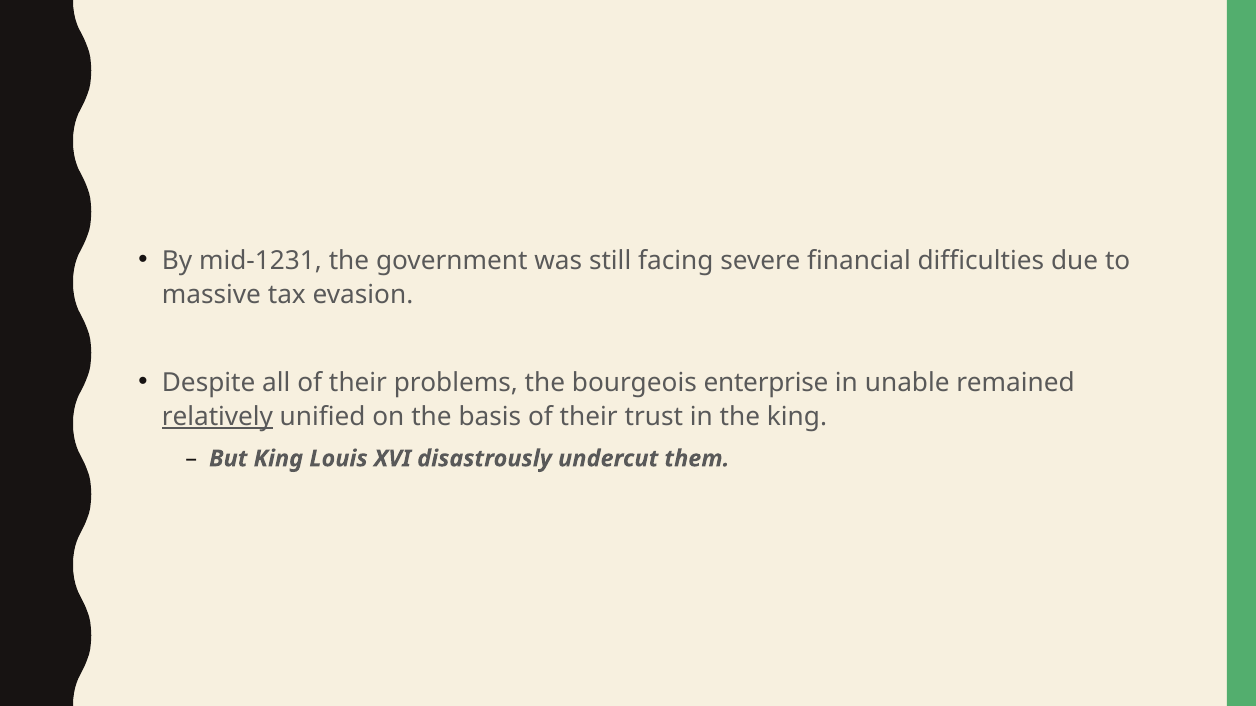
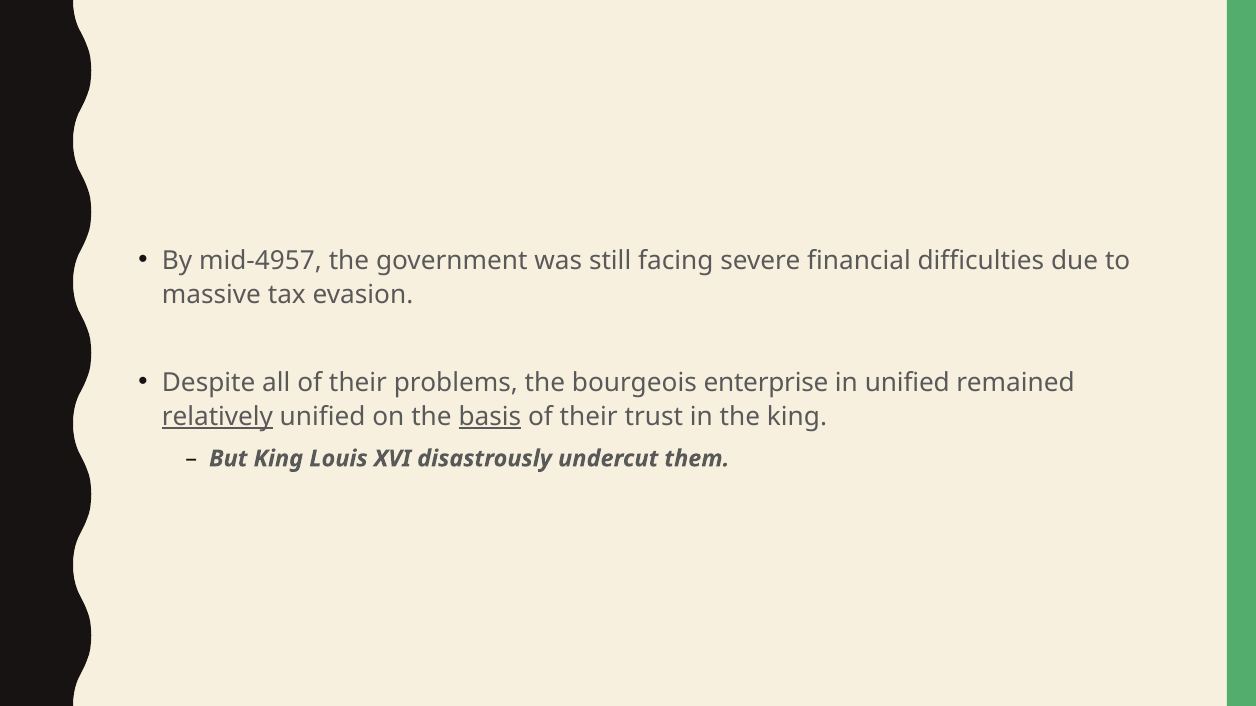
mid-1231: mid-1231 -> mid-4957 (260, 261)
in unable: unable -> unified (907, 383)
basis underline: none -> present (490, 417)
